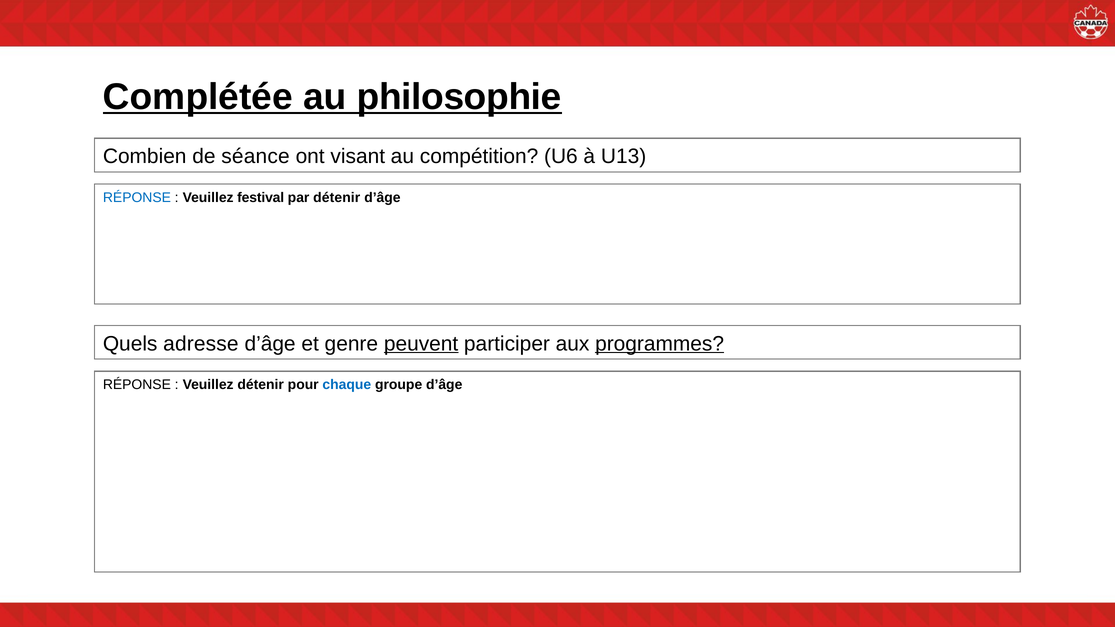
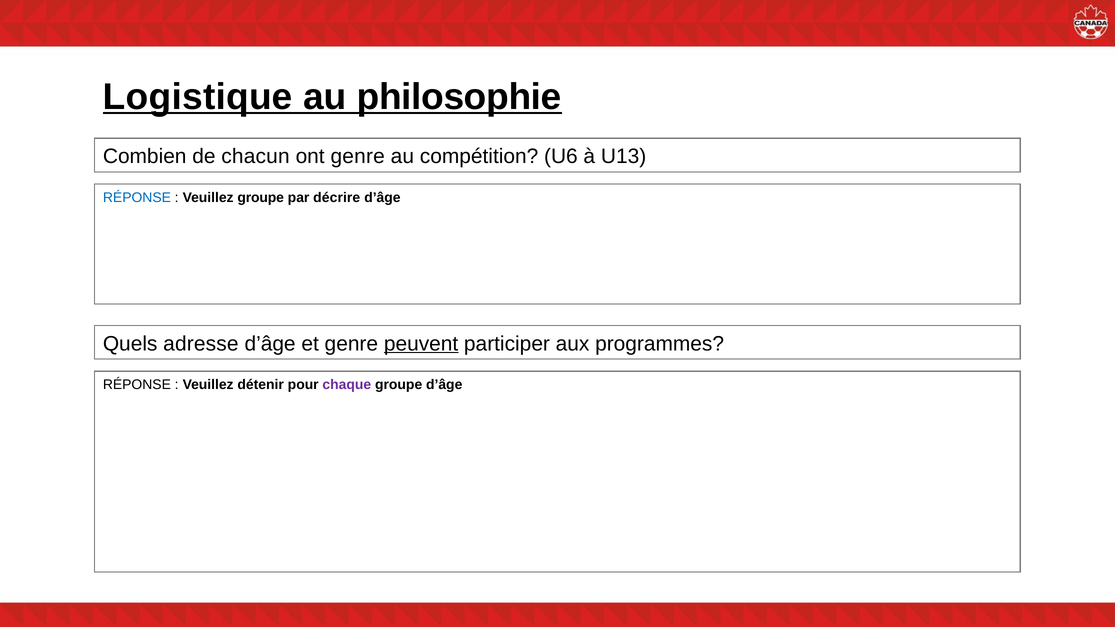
Complétée: Complétée -> Logistique (198, 97)
séance: séance -> chacun (255, 156)
ont visant: visant -> genre (358, 156)
Veuillez festival: festival -> groupe (261, 198)
par détenir: détenir -> décrire (337, 198)
programmes underline: present -> none (660, 344)
chaque colour: blue -> purple (347, 385)
